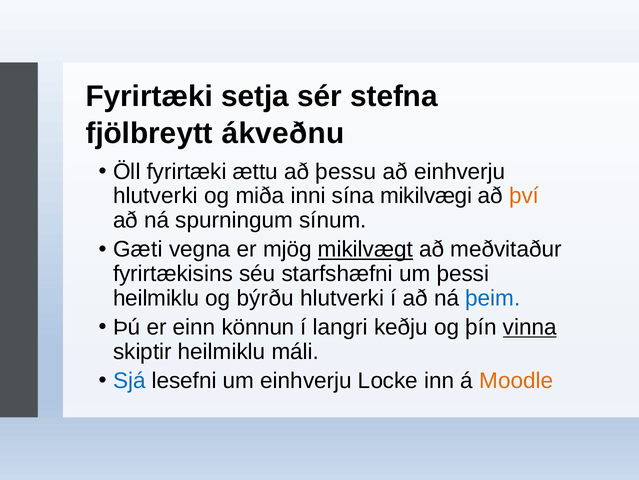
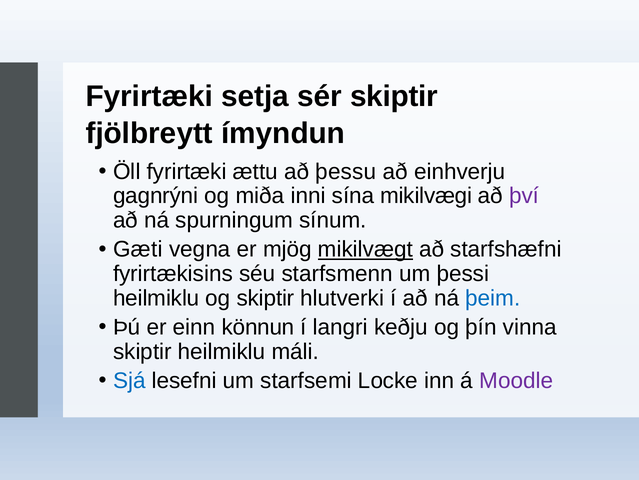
sér stefna: stefna -> skiptir (394, 96)
ákveðnu: ákveðnu -> ímyndun (283, 133)
hlutverki: hlutverki -> gagnrýni (156, 196)
því colour: orange -> purple (524, 196)
meðvitaður: meðvitaður -> starfshæfni (506, 249)
starfshæfni: starfshæfni -> starfsmenn (337, 273)
og býrðu: býrðu -> skiptir (266, 298)
vinna underline: present -> none (530, 327)
um einhverju: einhverju -> starfsemi (306, 380)
Moodle colour: orange -> purple (516, 380)
